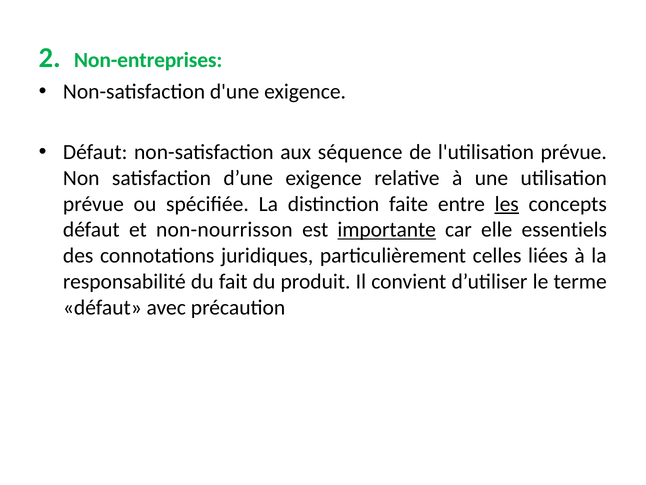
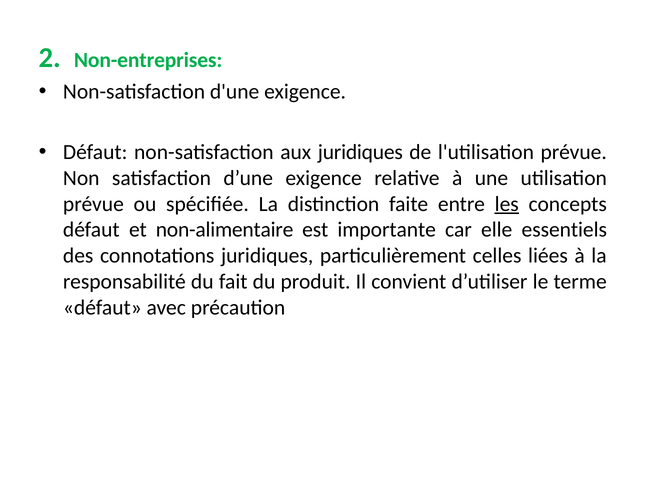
aux séquence: séquence -> juridiques (360, 152)
non-nourrisson: non-nourrisson -> non-alimentaire (225, 230)
importante underline: present -> none (387, 230)
